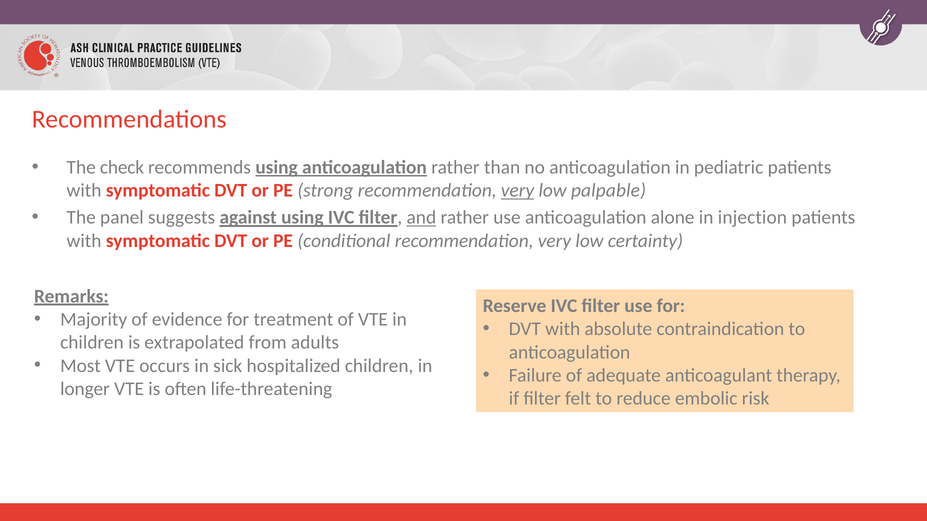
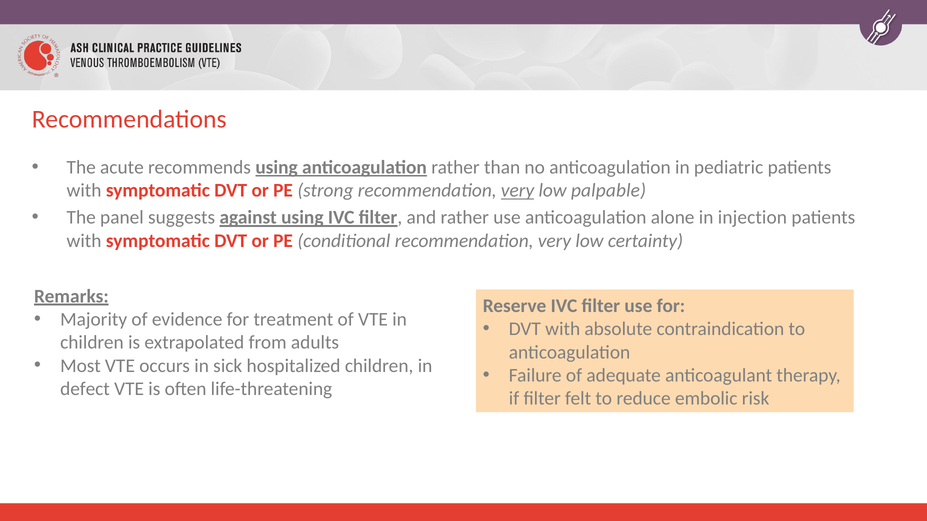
check: check -> acute (122, 168)
and underline: present -> none (421, 218)
longer: longer -> defect (85, 389)
